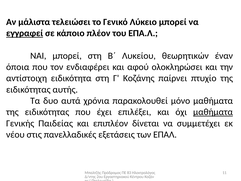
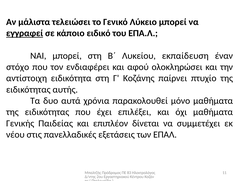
πλέον: πλέον -> ειδικό (99, 33)
θεωρητικών: θεωρητικών -> εκπαίδευση (185, 56)
όποια: όποια -> στόχο (18, 67)
μαθήματα underline: present -> none (213, 112)
